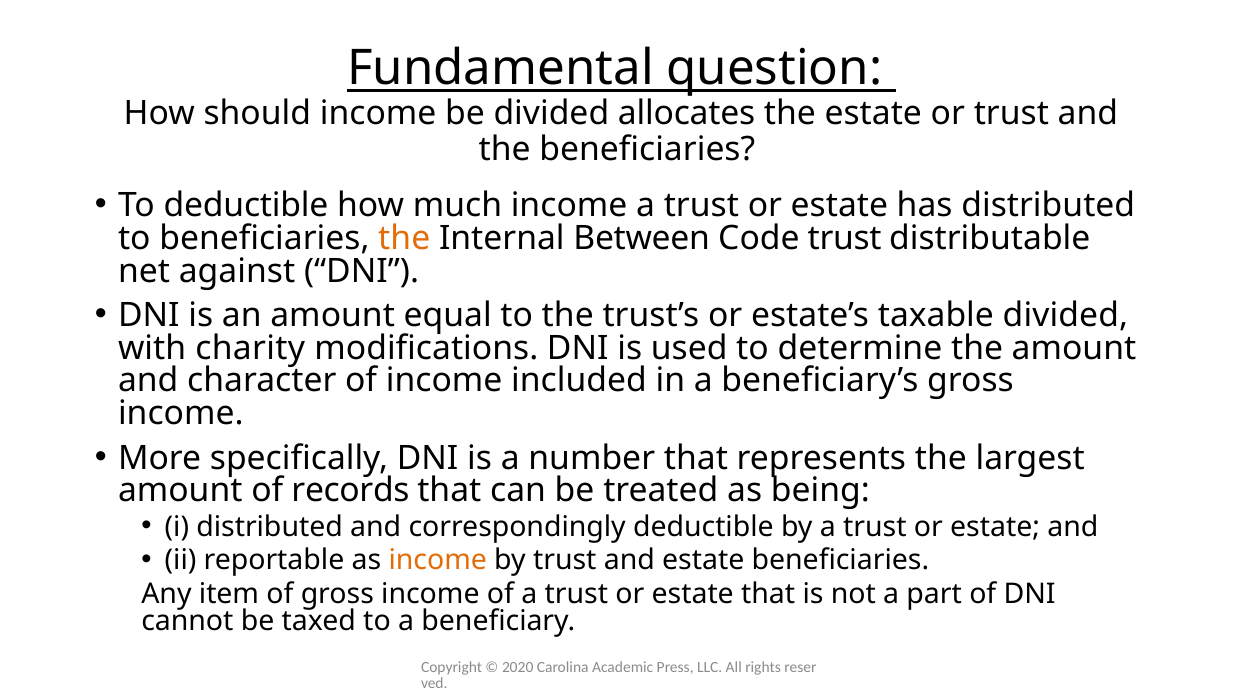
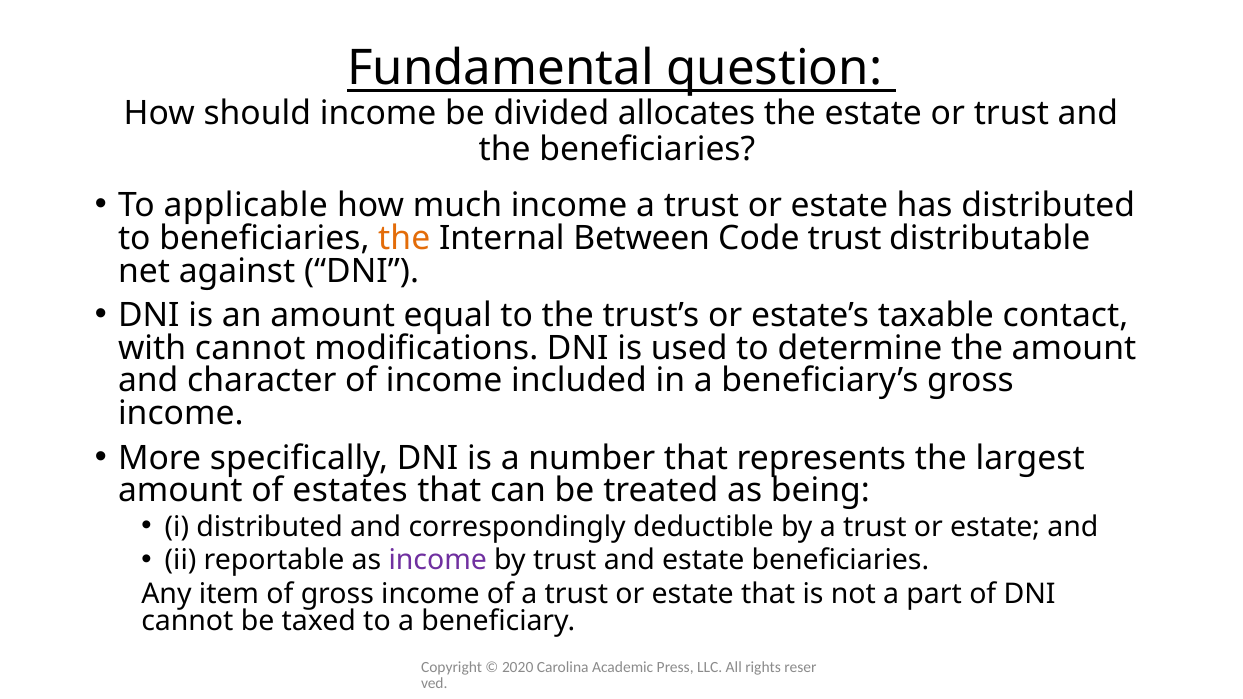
To deductible: deductible -> applicable (246, 206)
taxable divided: divided -> contact (1065, 316)
with charity: charity -> cannot (250, 348)
records: records -> estates (350, 491)
income colour: orange -> purple (438, 560)
